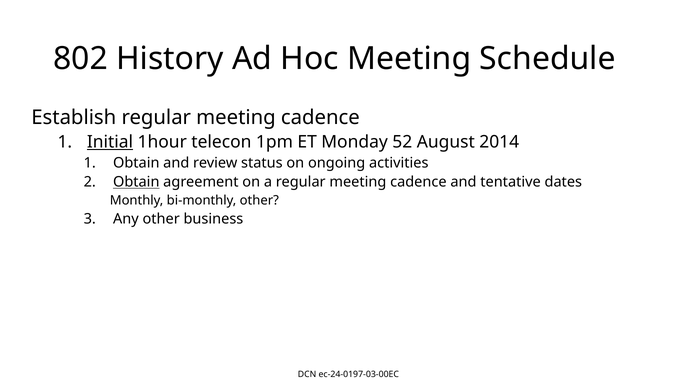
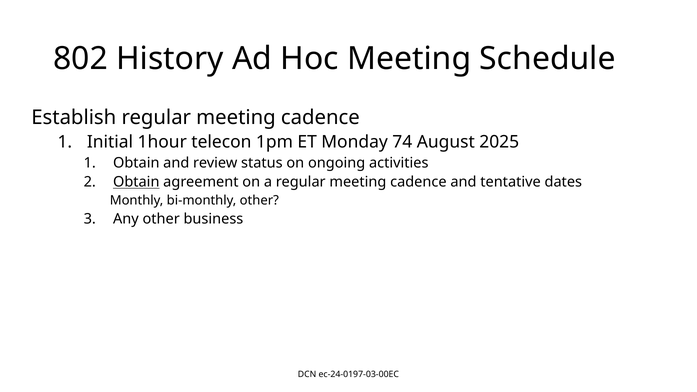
Initial underline: present -> none (110, 142)
52: 52 -> 74 (402, 142)
2014: 2014 -> 2025 (499, 142)
